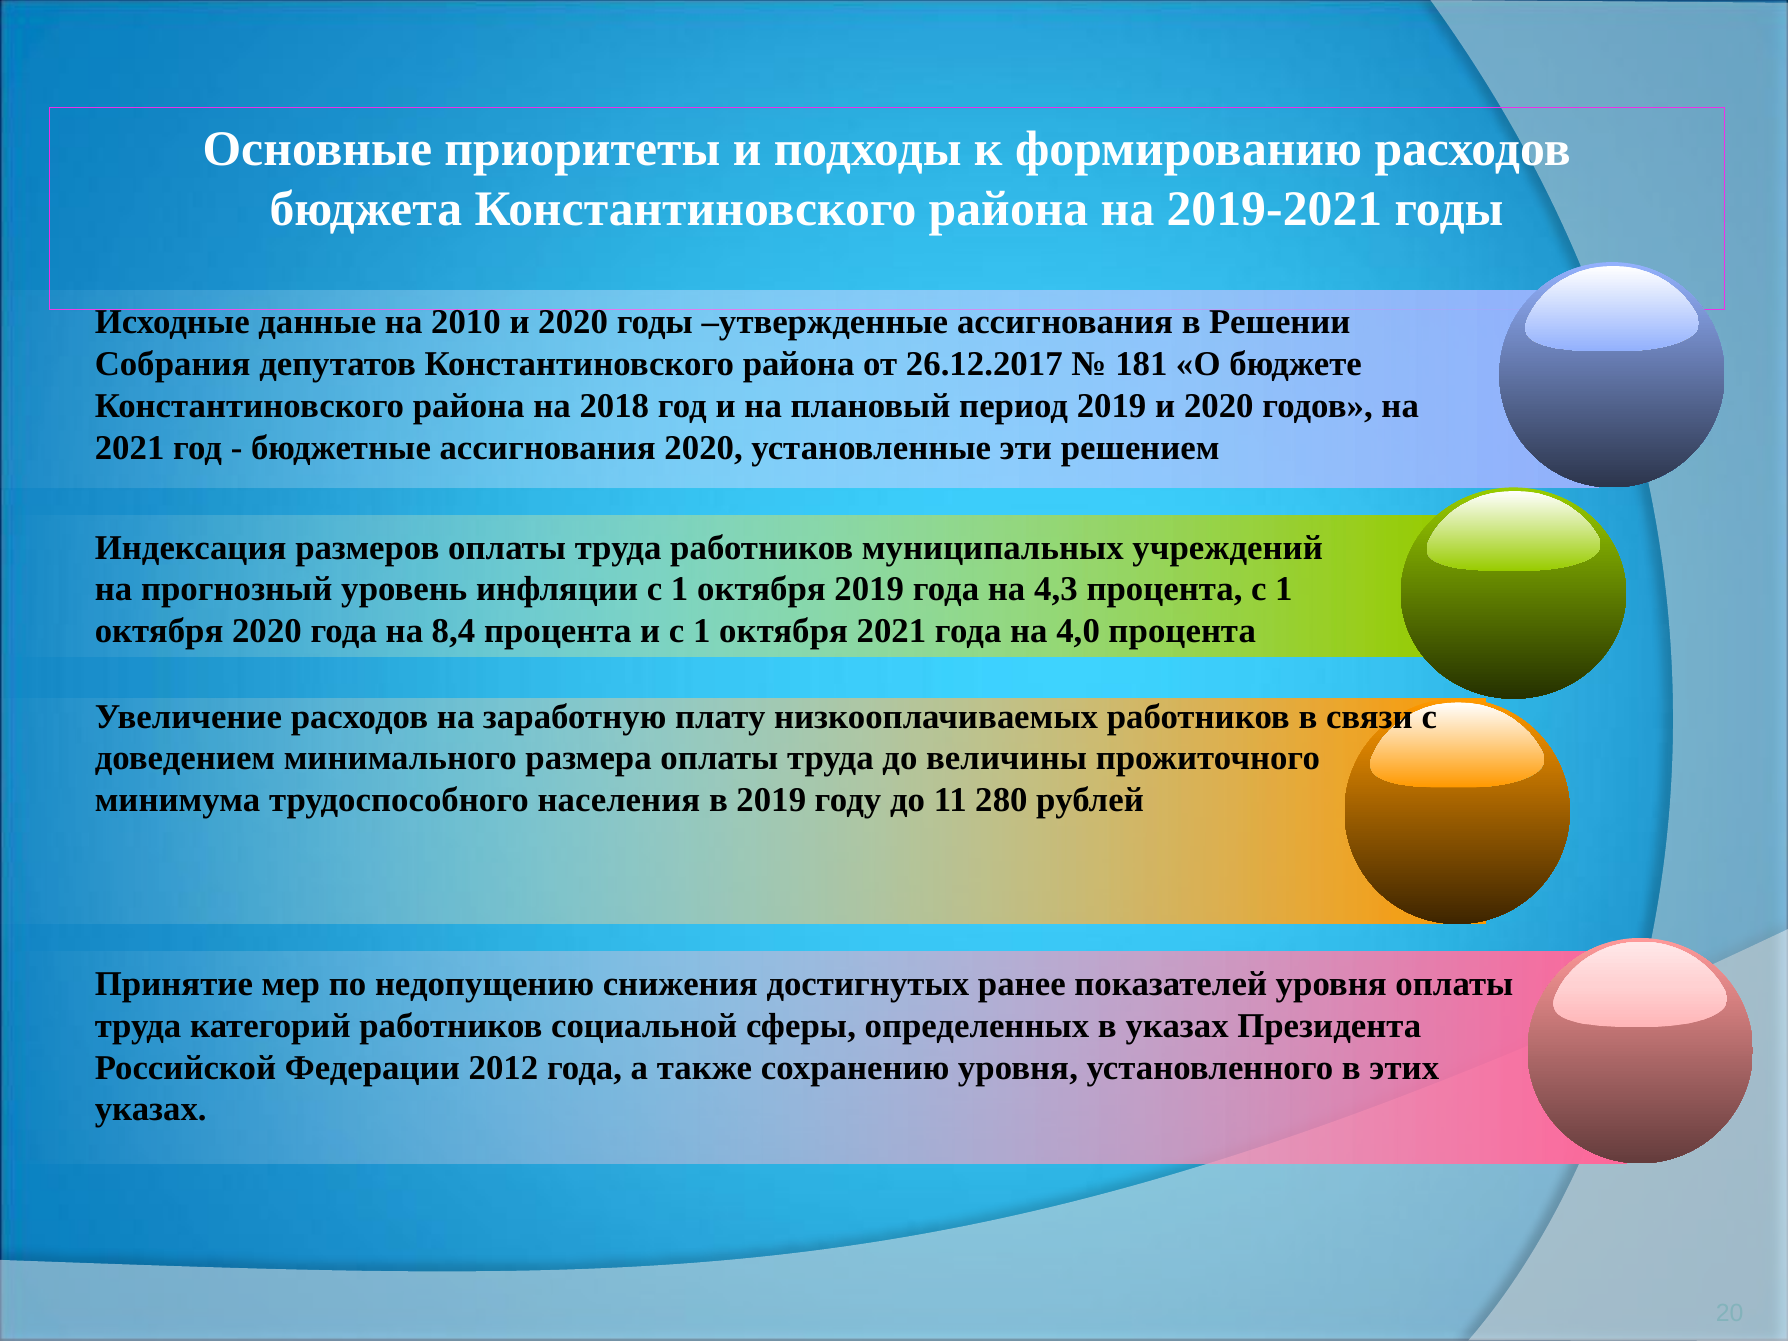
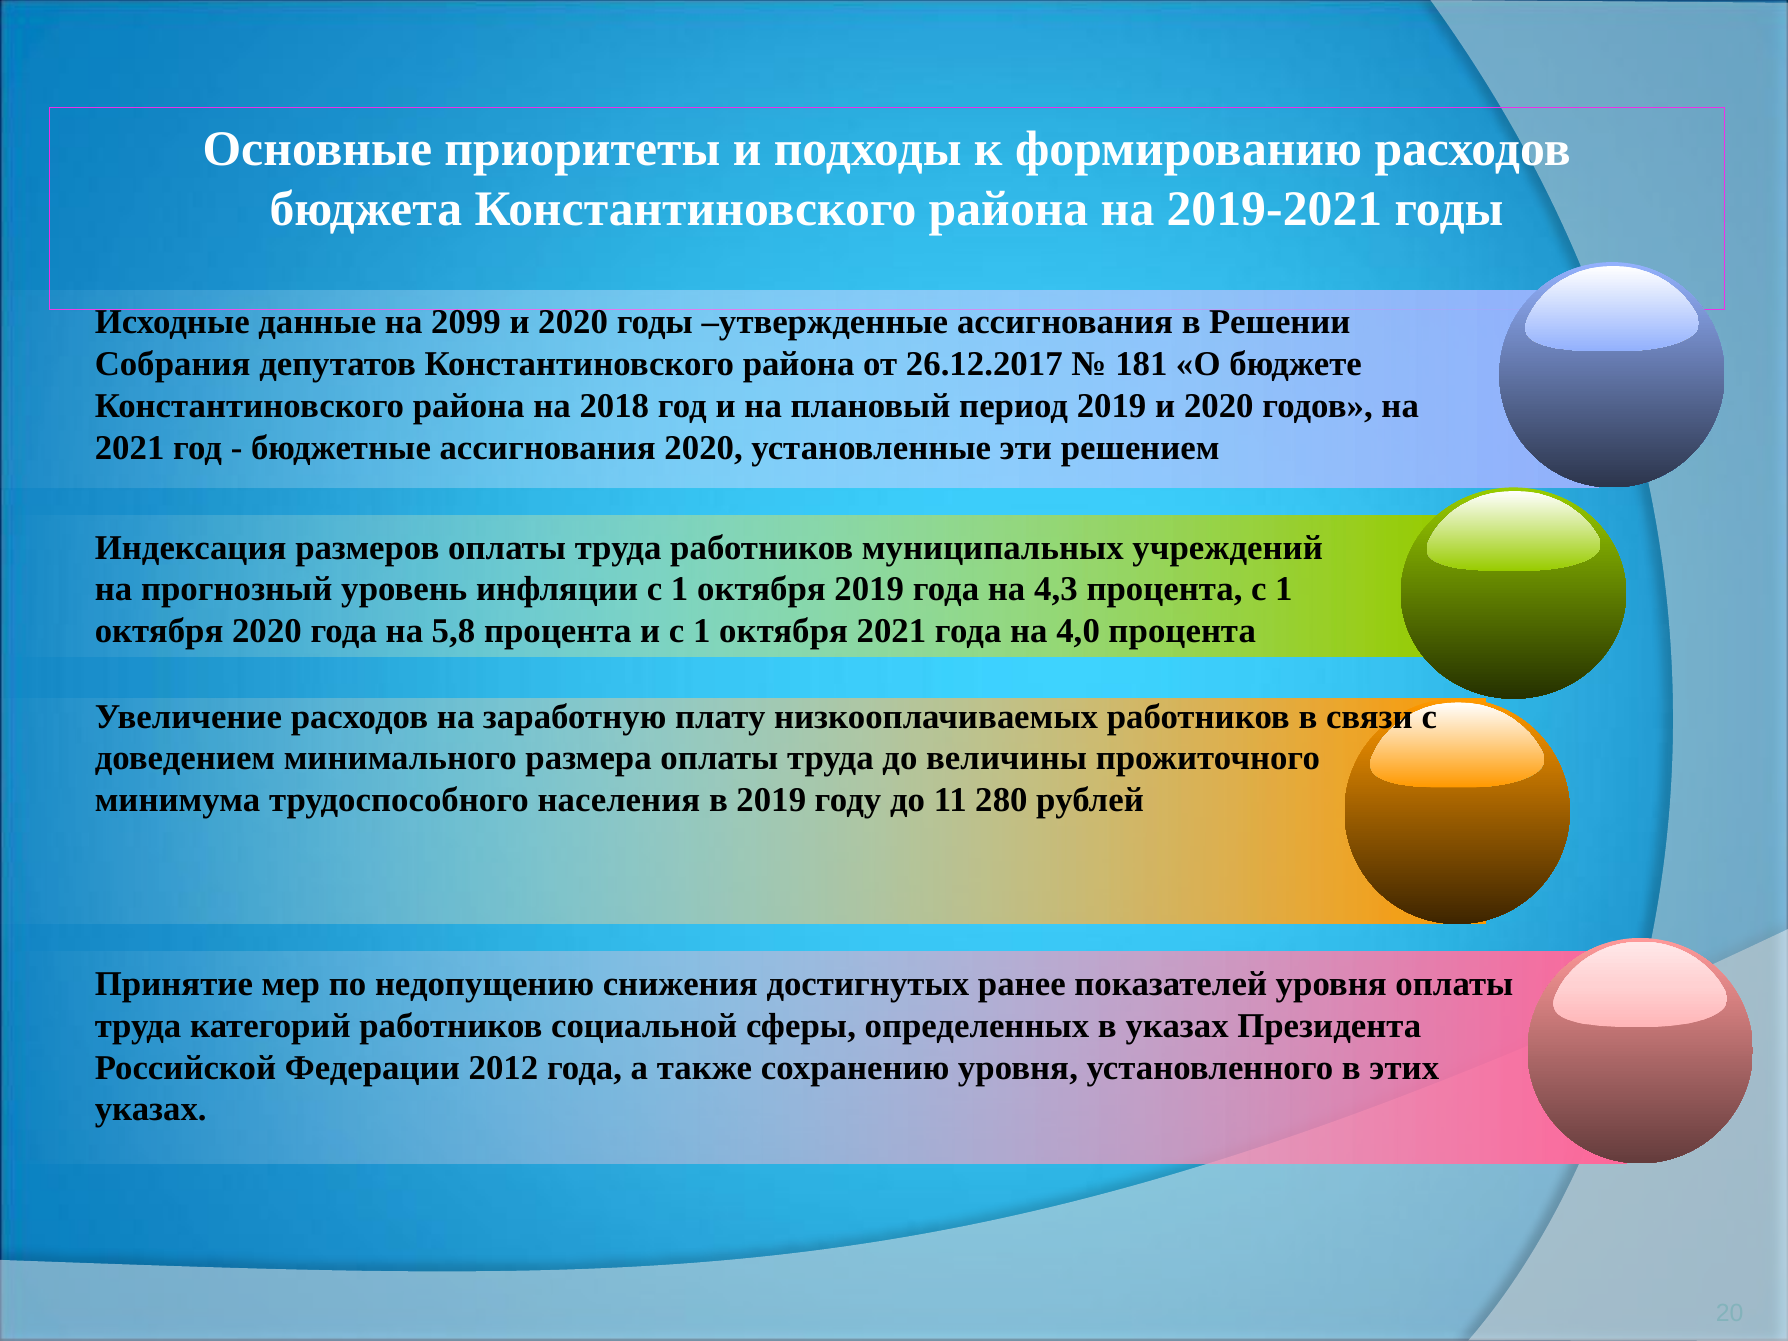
2010: 2010 -> 2099 (466, 322)
8,4: 8,4 -> 5,8 (454, 631)
